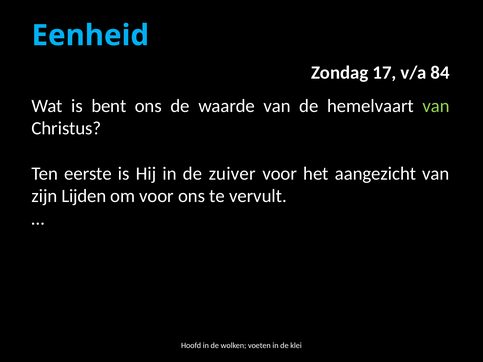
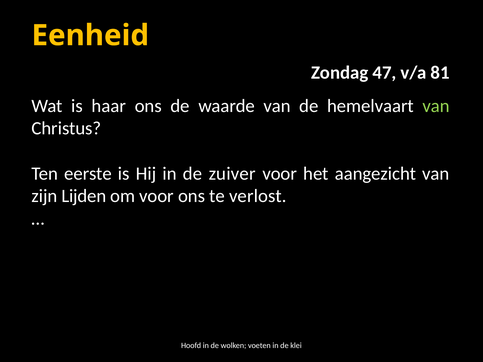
Eenheid colour: light blue -> yellow (90, 35)
17: 17 -> 47 (384, 73)
84: 84 -> 81 (440, 73)
bent: bent -> haar (109, 106)
vervult: vervult -> verlost (258, 196)
